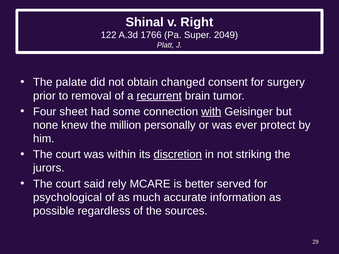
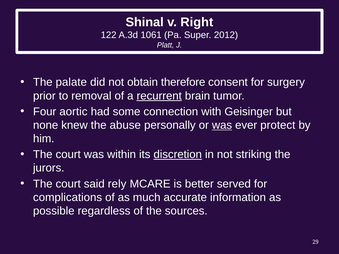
1766: 1766 -> 1061 (151, 35)
2049: 2049 -> 2012 (226, 35)
changed: changed -> therefore (183, 82)
sheet: sheet -> aortic (73, 112)
with underline: present -> none (211, 112)
million: million -> abuse (125, 125)
was underline: none -> present (222, 125)
psychological: psychological -> complications (68, 198)
